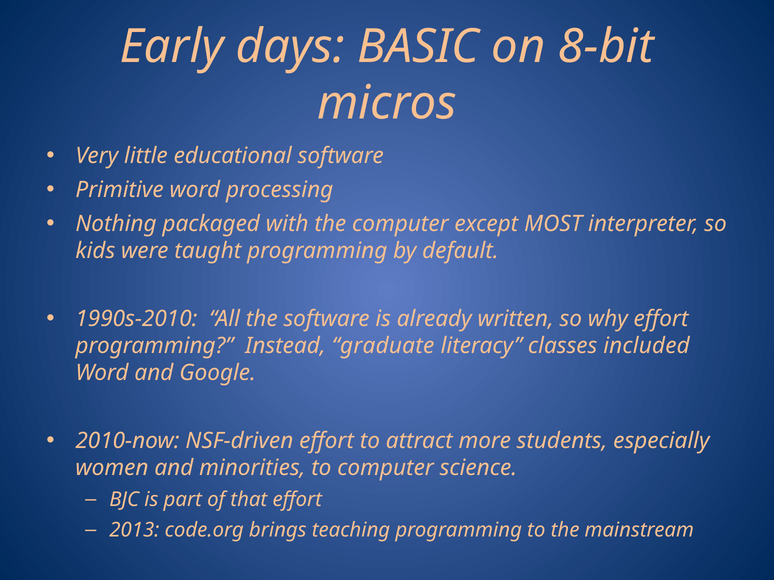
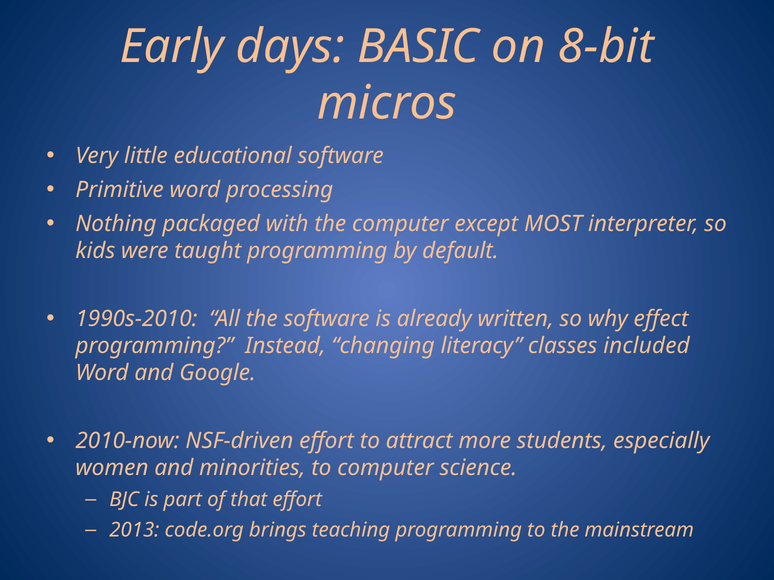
why effort: effort -> effect (661, 319)
graduate: graduate -> changing (383, 346)
